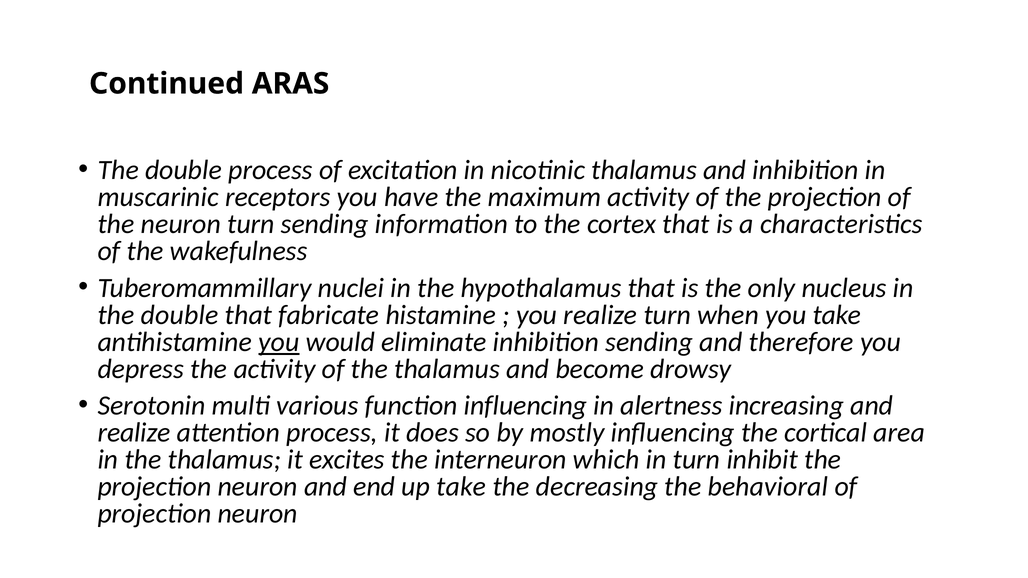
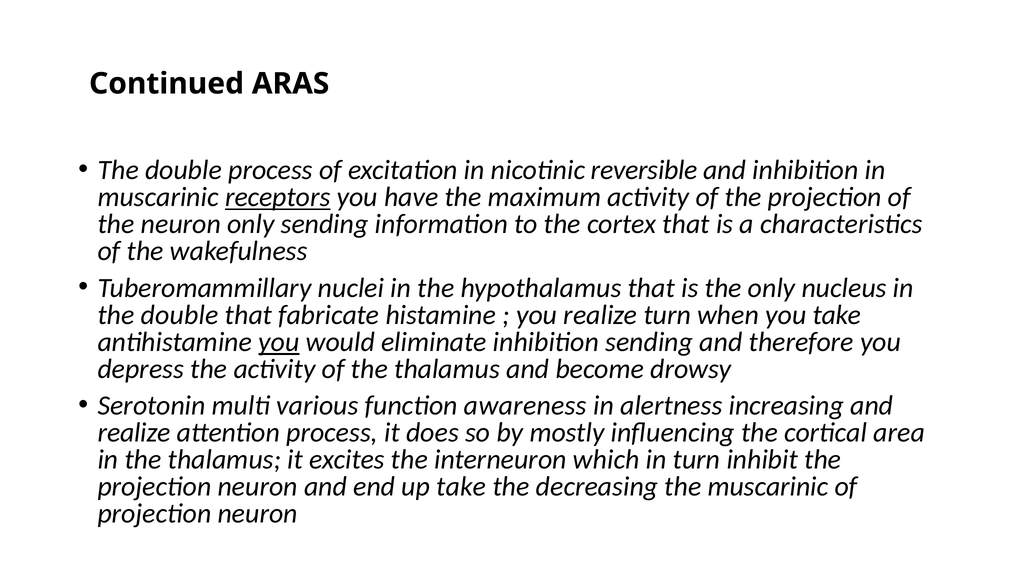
nicotinic thalamus: thalamus -> reversible (644, 170)
receptors underline: none -> present (278, 197)
neuron turn: turn -> only (251, 224)
function influencing: influencing -> awareness (525, 406)
the behavioral: behavioral -> muscarinic (768, 487)
